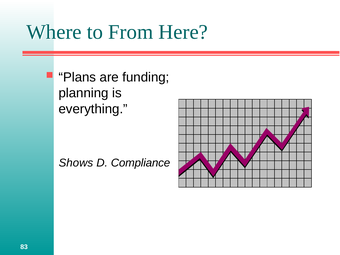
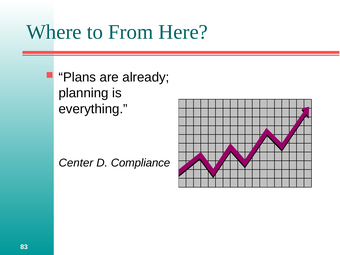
funding: funding -> already (146, 77)
Shows: Shows -> Center (76, 163)
